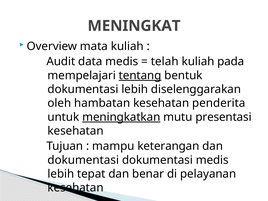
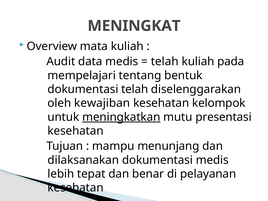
tentang underline: present -> none (140, 75)
dokumentasi lebih: lebih -> telah (135, 89)
hambatan: hambatan -> kewajiban (102, 103)
penderita: penderita -> kelompok (219, 103)
keterangan: keterangan -> menunjang (168, 146)
dokumentasi: dokumentasi -> dilaksanakan (83, 160)
